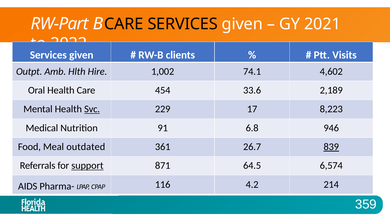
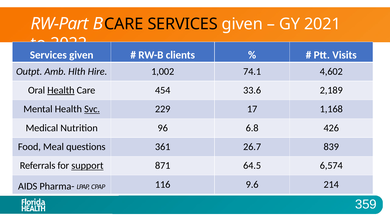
Health underline: none -> present (61, 90)
8,223: 8,223 -> 1,168 (331, 109)
91: 91 -> 96 (163, 128)
946: 946 -> 426 (331, 128)
outdated: outdated -> questions (86, 147)
839 underline: present -> none (331, 147)
4.2: 4.2 -> 9.6 (252, 185)
